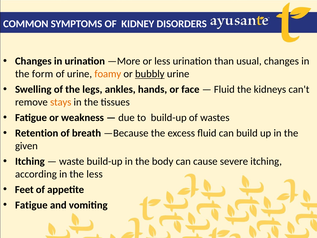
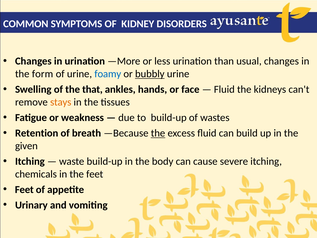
foamy colour: orange -> blue (108, 74)
legs: legs -> that (92, 89)
the underline: none -> present (158, 133)
according: according -> chemicals (36, 174)
the less: less -> feet (95, 174)
Fatigue: Fatigue -> Urinary (31, 205)
